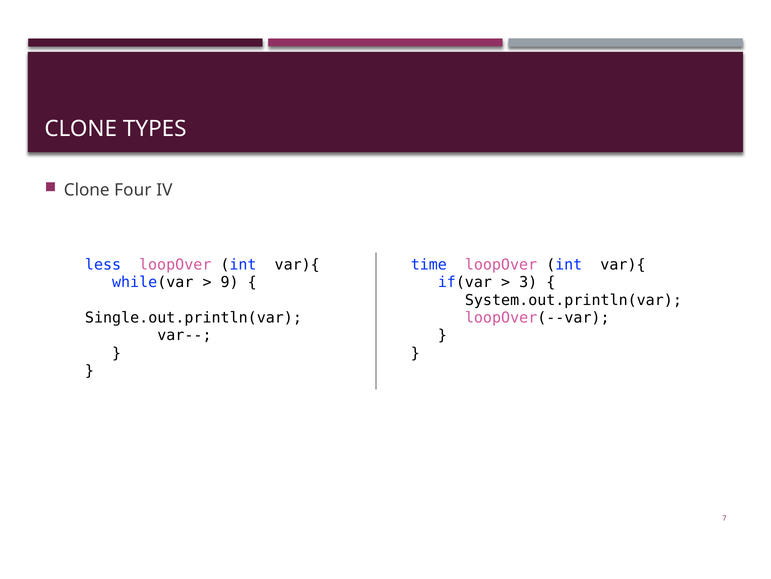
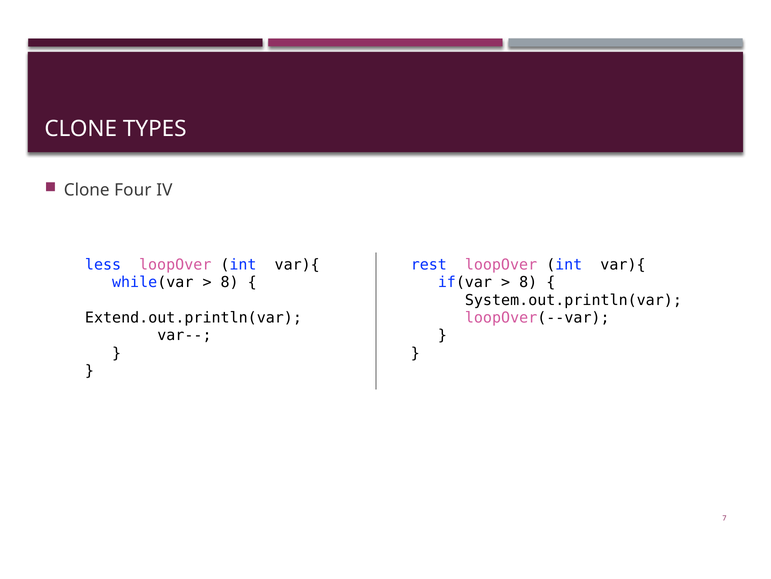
time: time -> rest (429, 265)
9: 9 -> 8 (230, 282)
3: 3 -> 8 (528, 282)
Single.out.println(var: Single.out.println(var -> Extend.out.println(var (193, 317)
